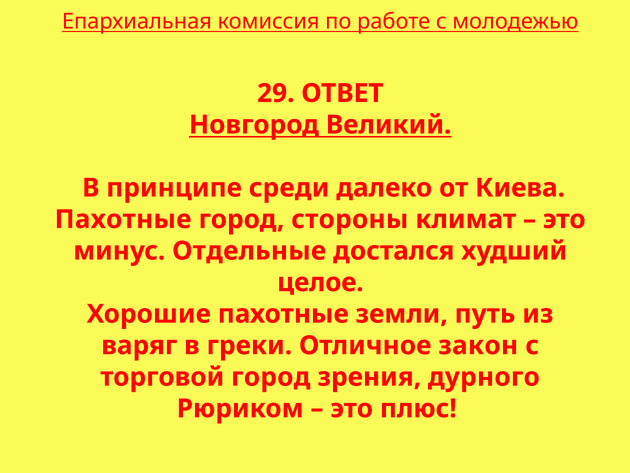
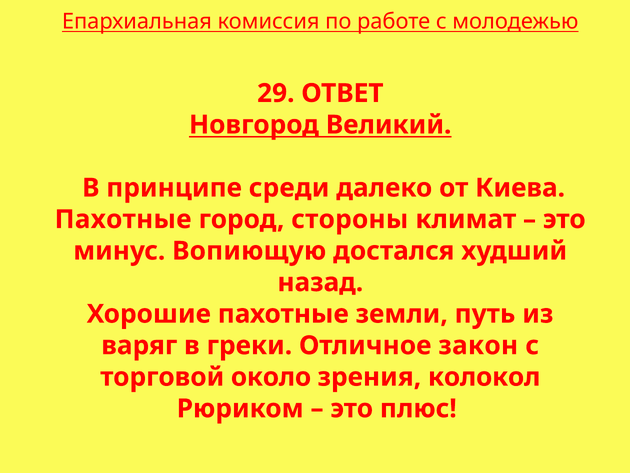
Отдельные: Отдельные -> Вопиющую (249, 251)
целое: целое -> назад (320, 282)
торговой город: город -> около (271, 377)
дурного: дурного -> колокол (484, 377)
